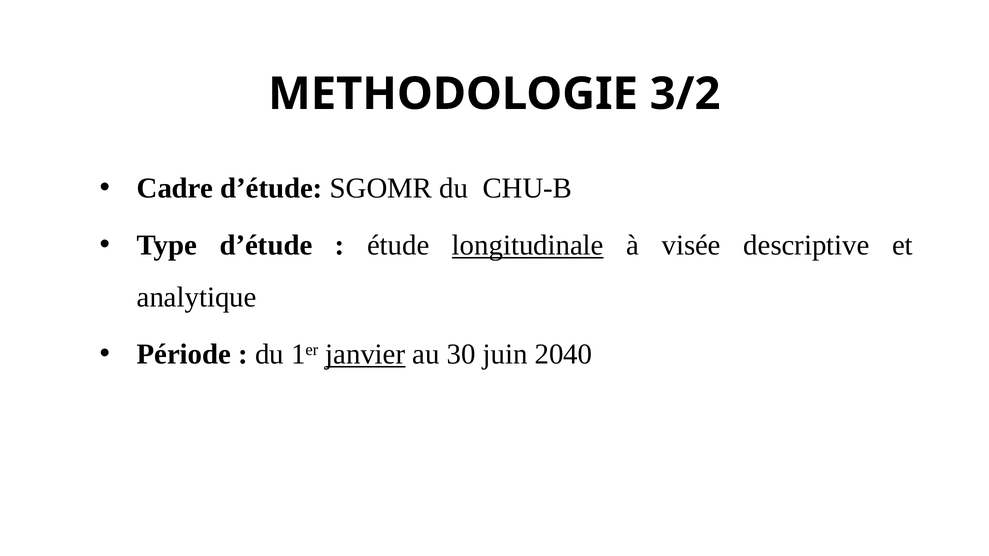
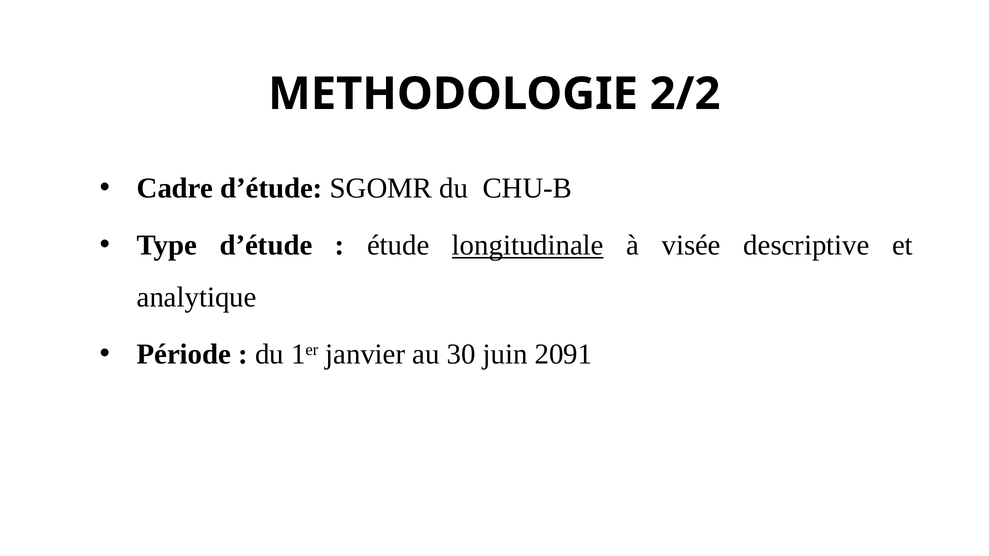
3/2: 3/2 -> 2/2 (685, 94)
janvier underline: present -> none (365, 355)
2040: 2040 -> 2091 (563, 355)
